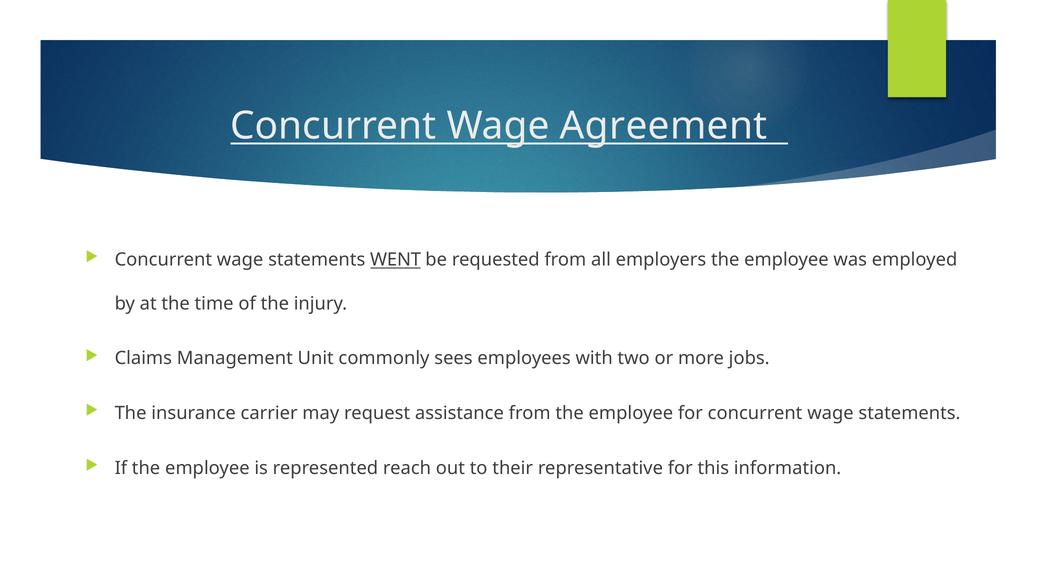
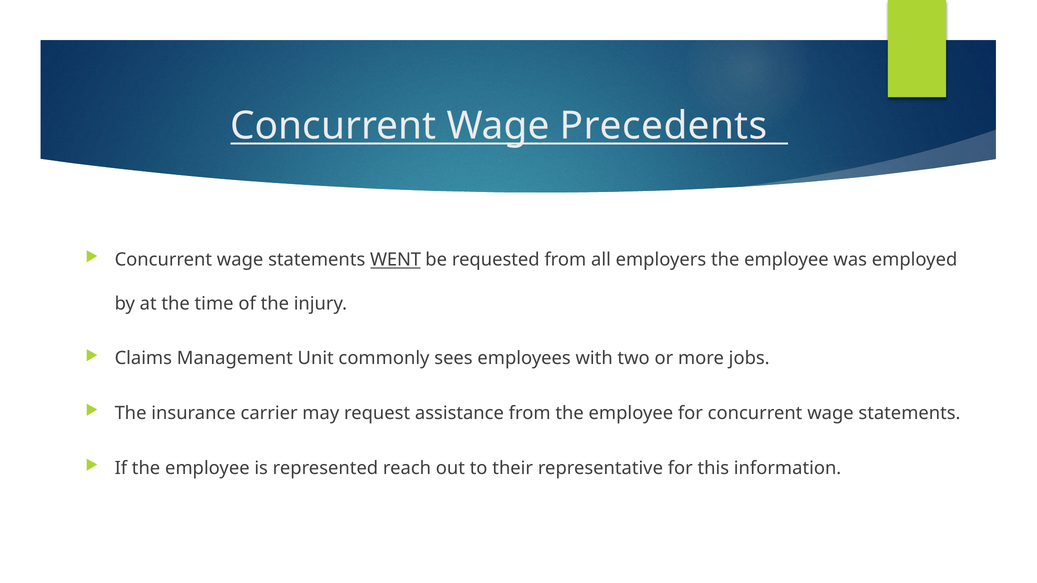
Agreement: Agreement -> Precedents (664, 126)
